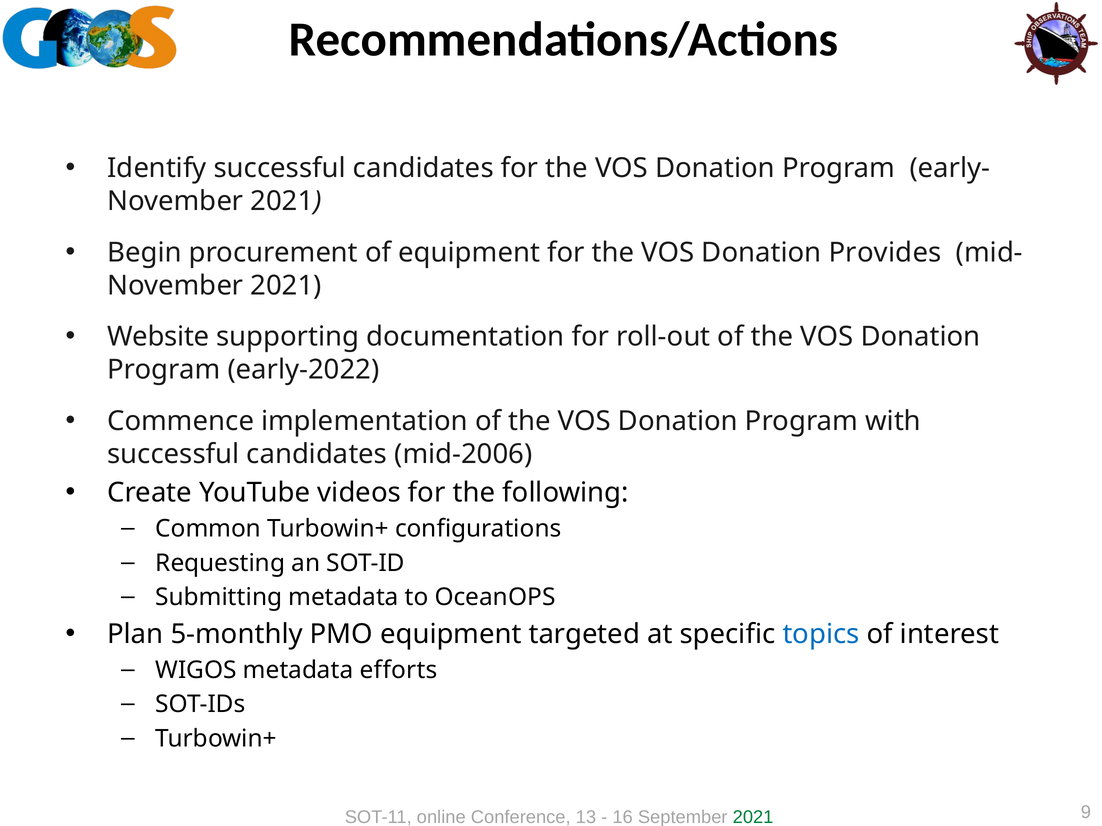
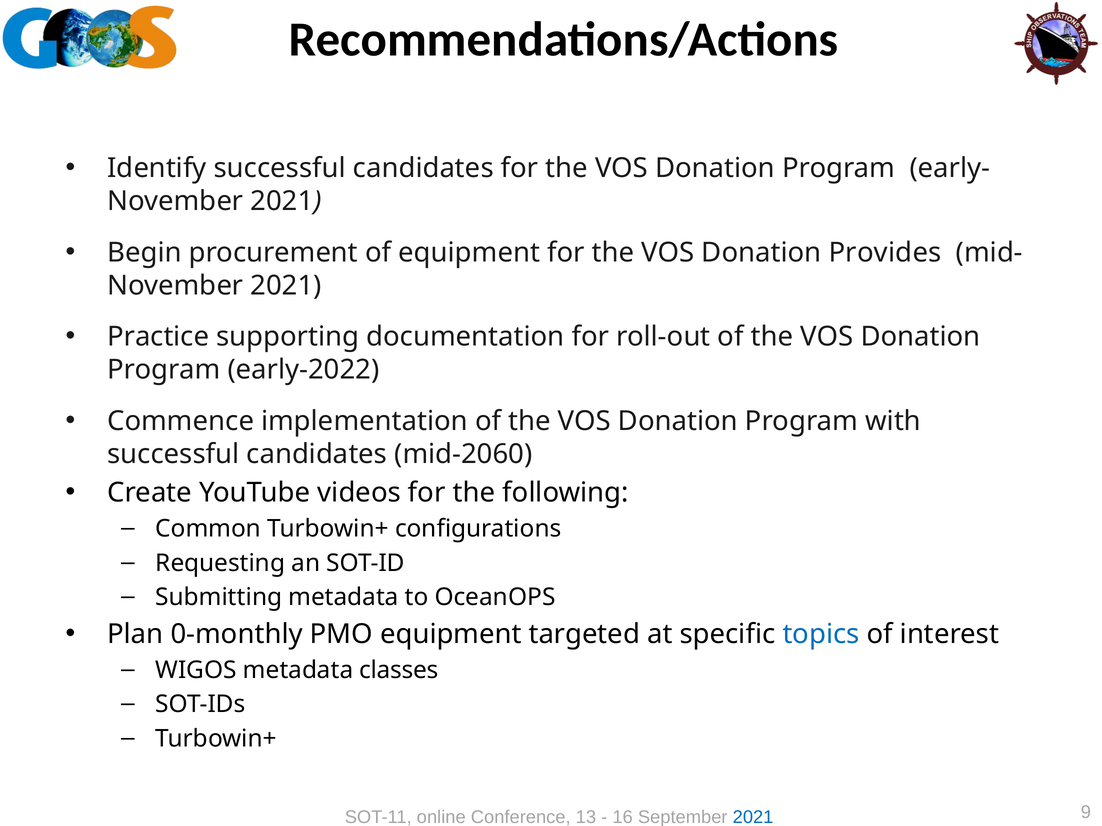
Website: Website -> Practice (158, 337)
mid-2006: mid-2006 -> mid-2060 (463, 455)
5-monthly: 5-monthly -> 0-monthly (237, 635)
efforts: efforts -> classes (399, 670)
2021 colour: green -> blue (753, 818)
